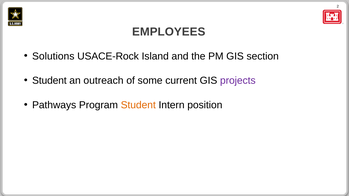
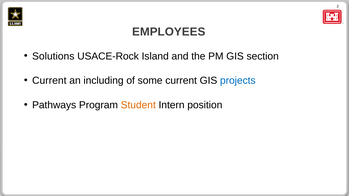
Student: Student -> Current (49, 81)
outreach: outreach -> including (104, 81)
projects colour: purple -> blue (238, 81)
